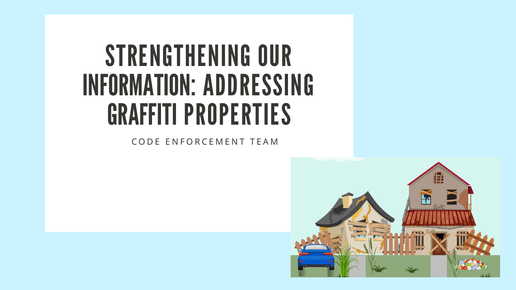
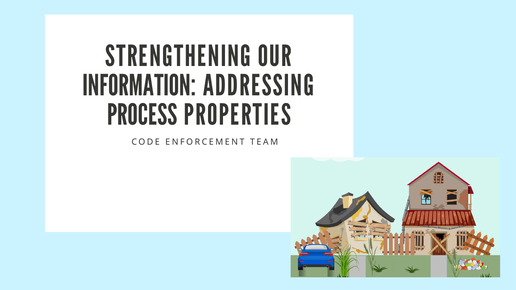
GRAFFITI: GRAFFITI -> PROCESS (142, 115)
